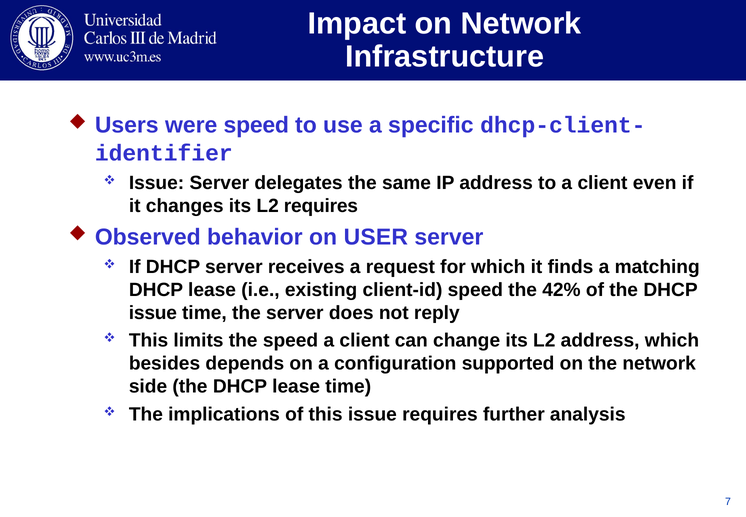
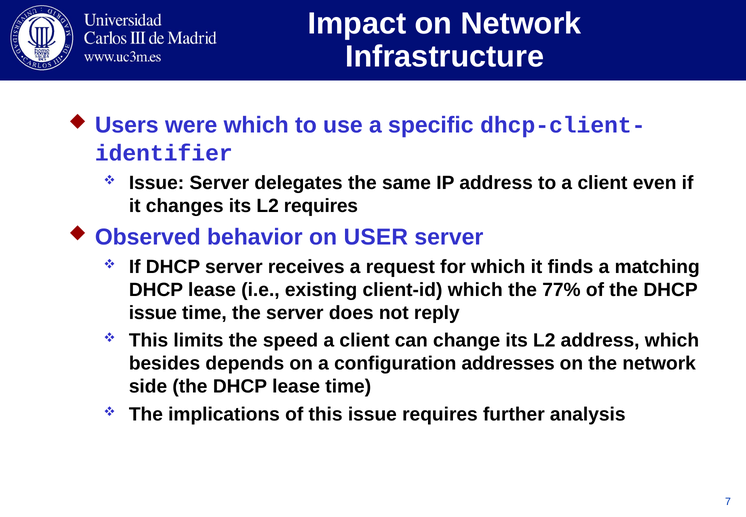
were speed: speed -> which (256, 125)
client-id speed: speed -> which (475, 290)
42%: 42% -> 77% (561, 290)
supported: supported -> addresses (508, 363)
